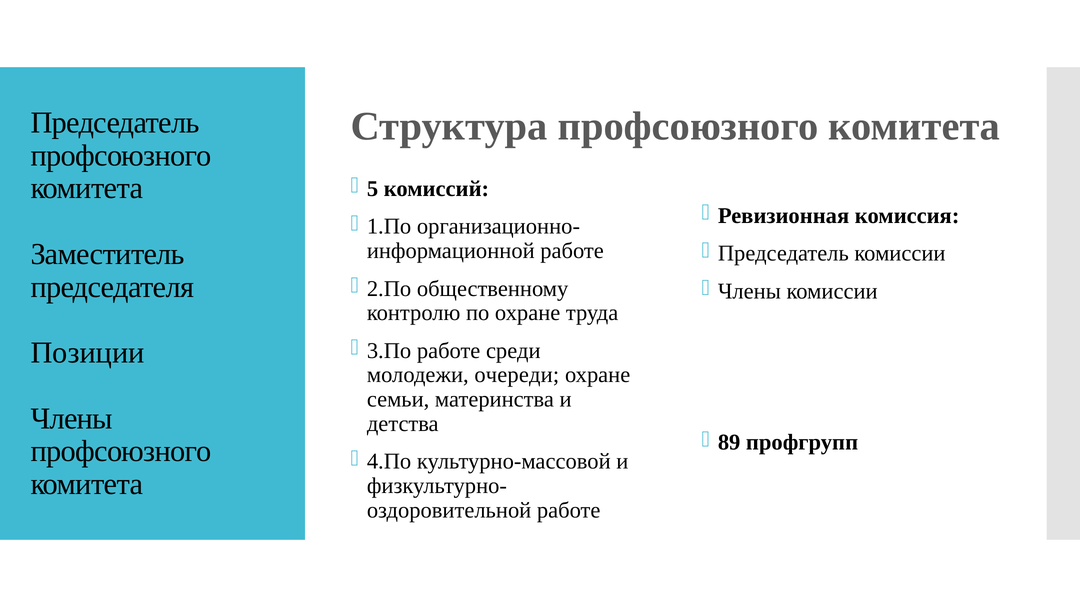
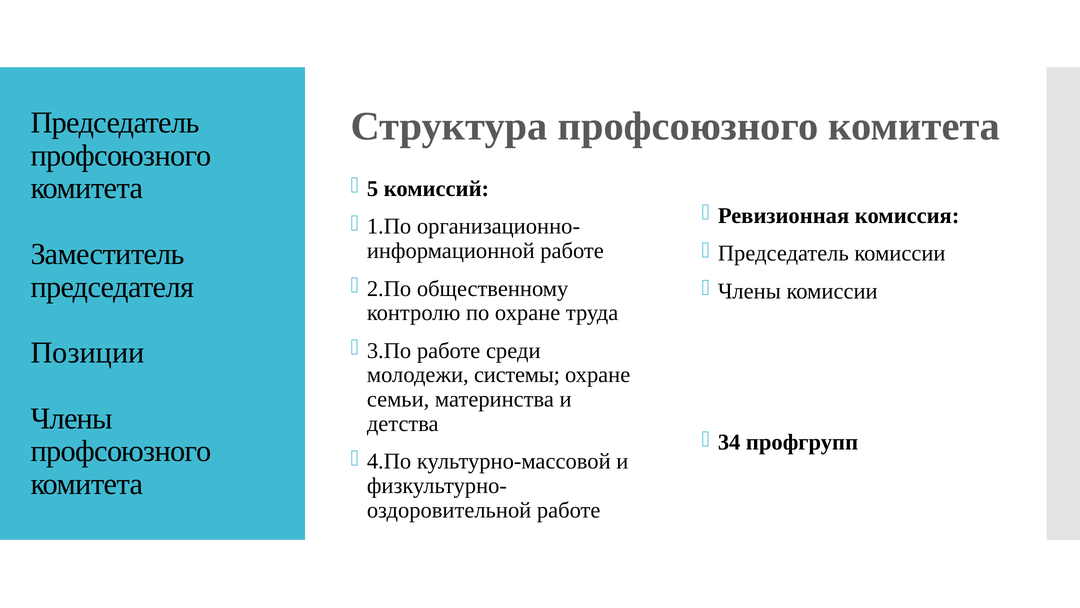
очереди: очереди -> системы (517, 375)
89: 89 -> 34 (729, 442)
